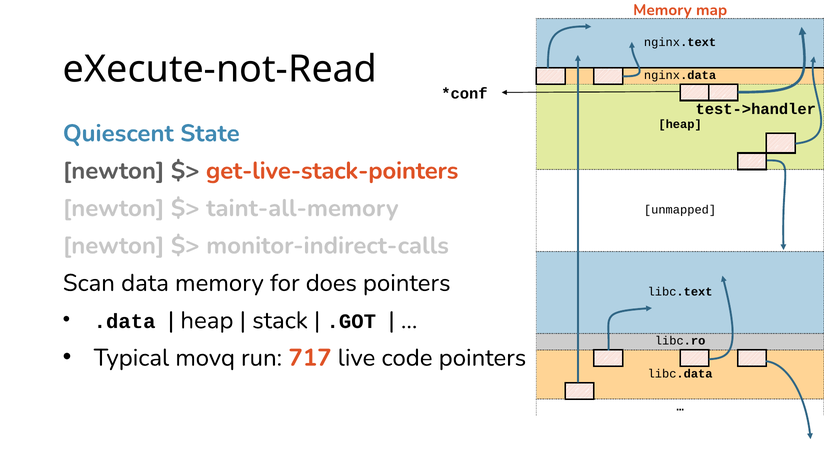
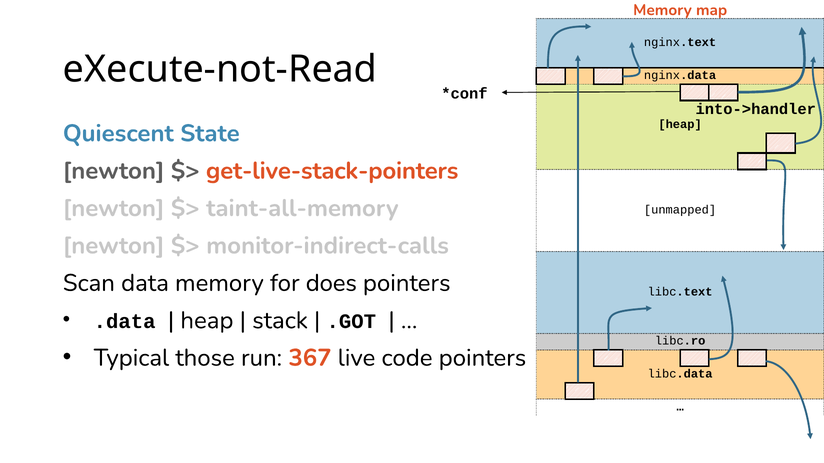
test->handler: test->handler -> into->handler (756, 109)
movq: movq -> those (205, 358)
717: 717 -> 367 (310, 358)
